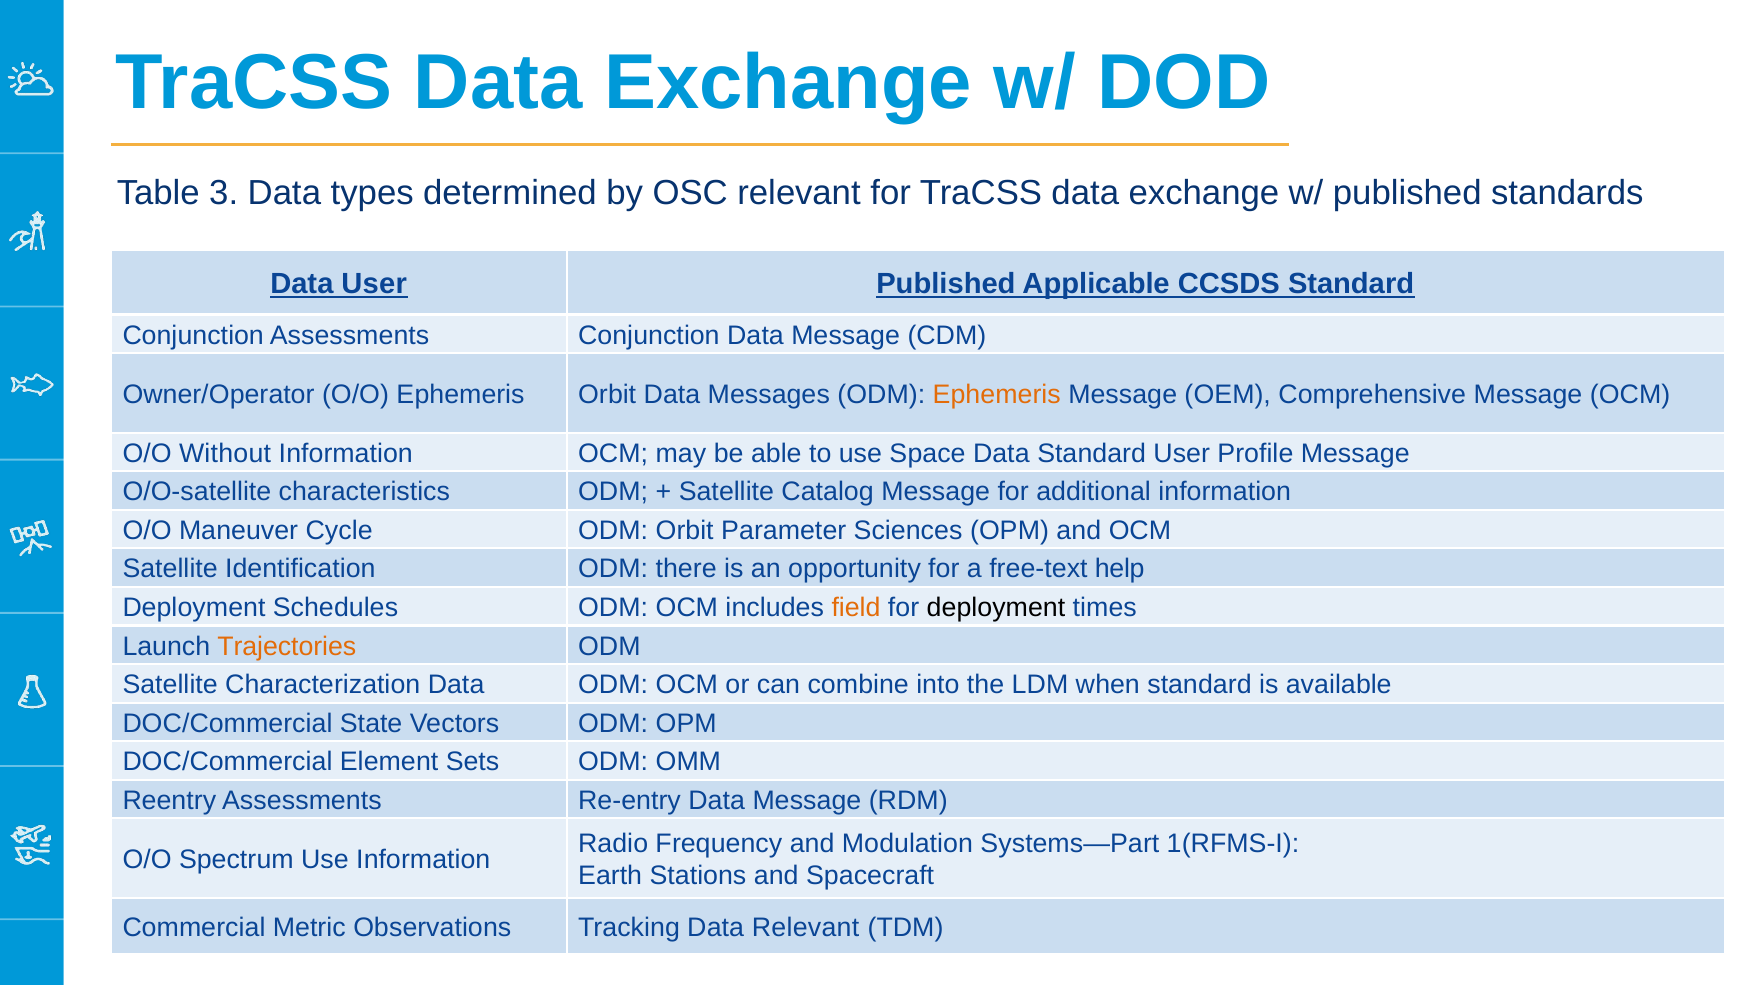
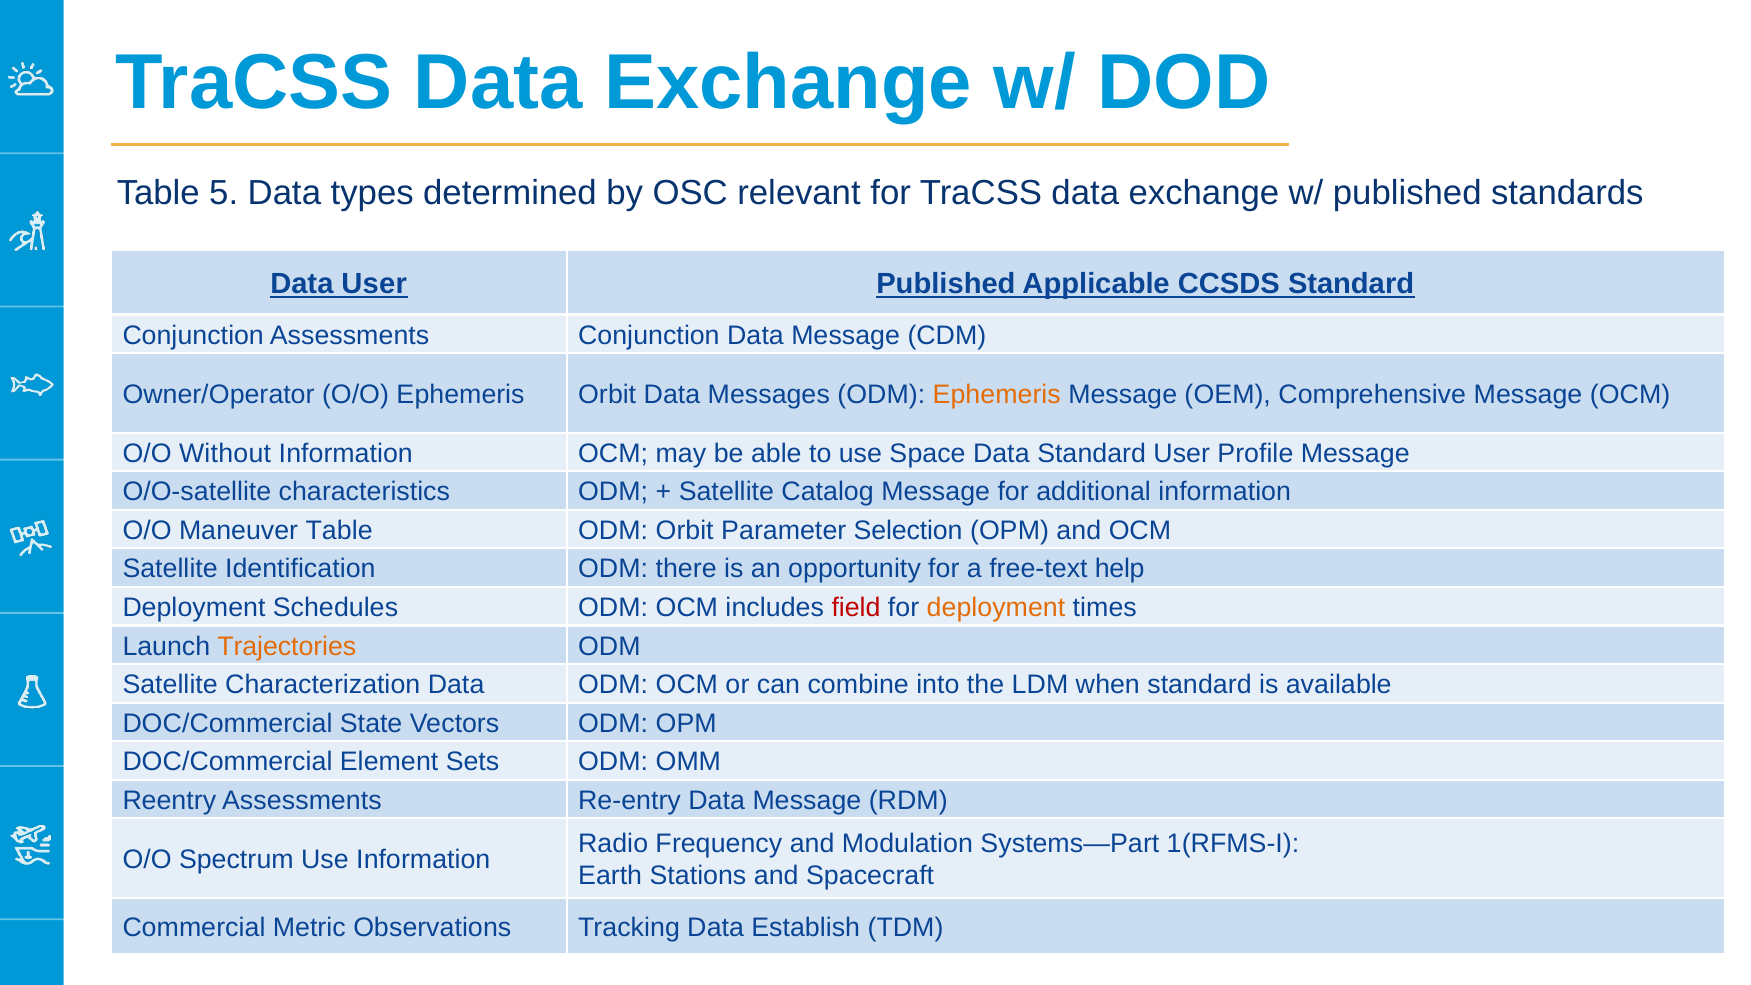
3: 3 -> 5 (224, 193)
Maneuver Cycle: Cycle -> Table (339, 531)
Sciences: Sciences -> Selection (908, 531)
field colour: orange -> red (856, 608)
deployment colour: black -> orange (996, 608)
Data Relevant: Relevant -> Establish (806, 927)
